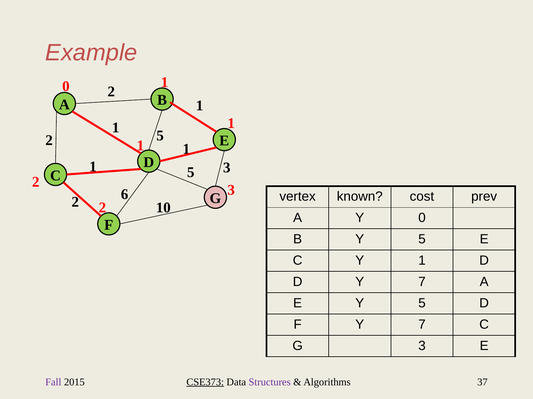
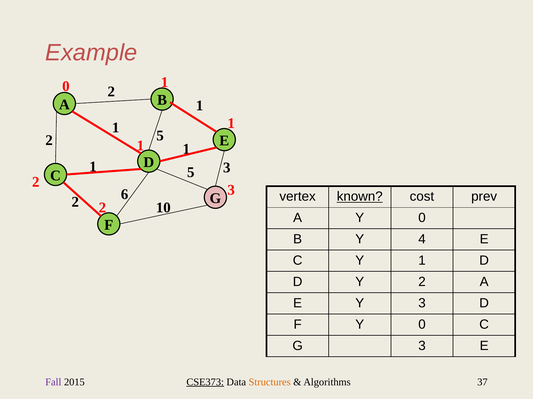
known underline: none -> present (360, 197)
B Y 5: 5 -> 4 (422, 240)
D Y 7: 7 -> 2 (422, 282)
E Y 5: 5 -> 3 (422, 304)
F Y 7: 7 -> 0 (422, 325)
Structures colour: purple -> orange (270, 383)
